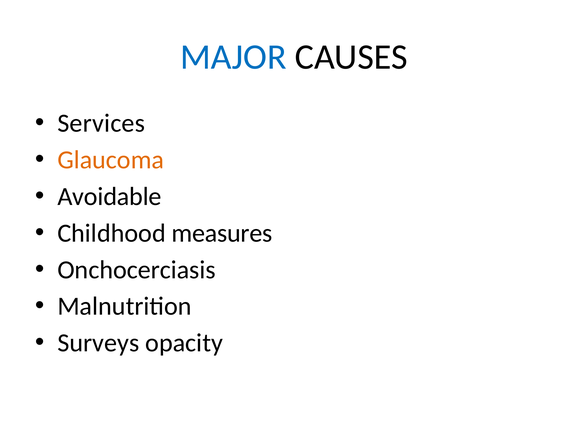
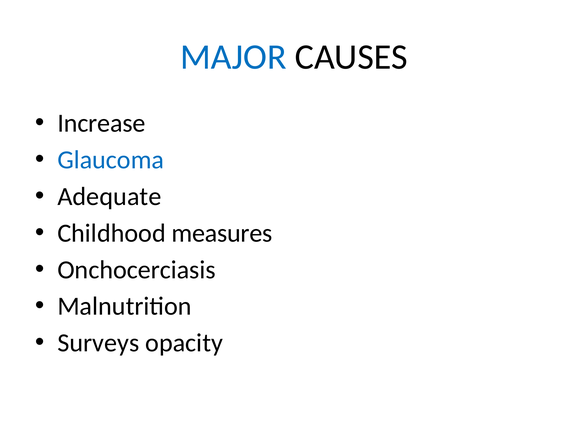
Services: Services -> Increase (101, 123)
Glaucoma colour: orange -> blue (111, 160)
Avoidable: Avoidable -> Adequate (109, 197)
